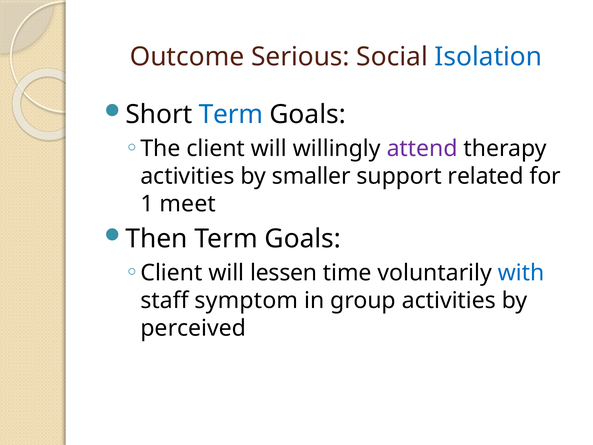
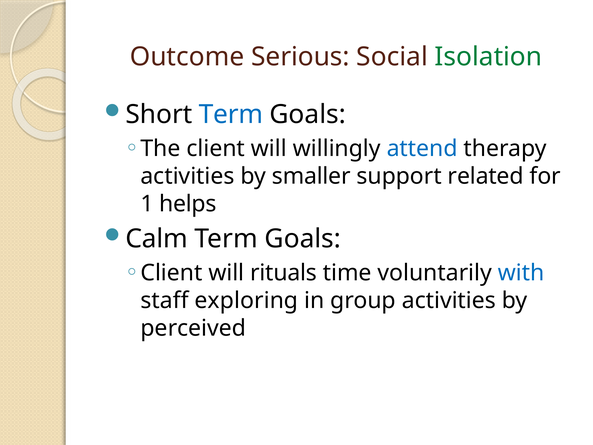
Isolation colour: blue -> green (488, 57)
attend colour: purple -> blue (422, 148)
meet: meet -> helps (188, 204)
Then: Then -> Calm (157, 239)
lessen: lessen -> rituals (284, 273)
symptom: symptom -> exploring (246, 300)
